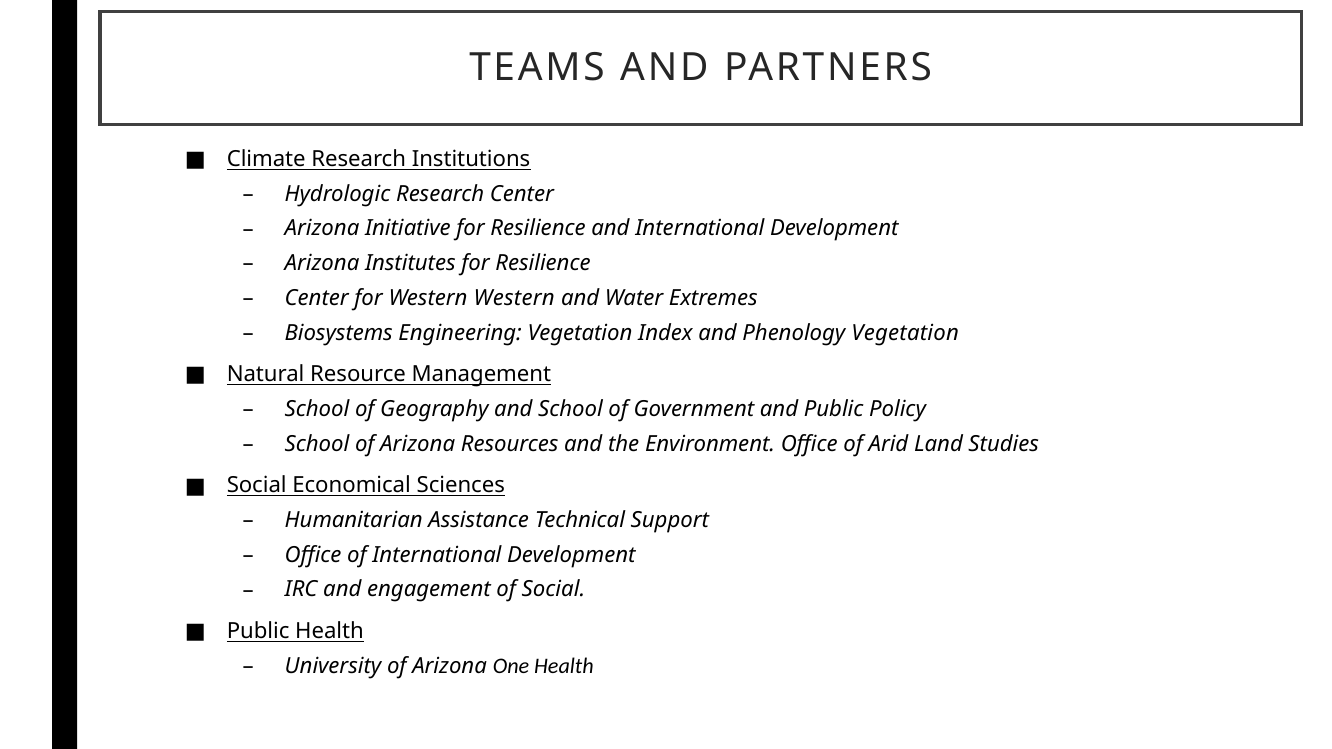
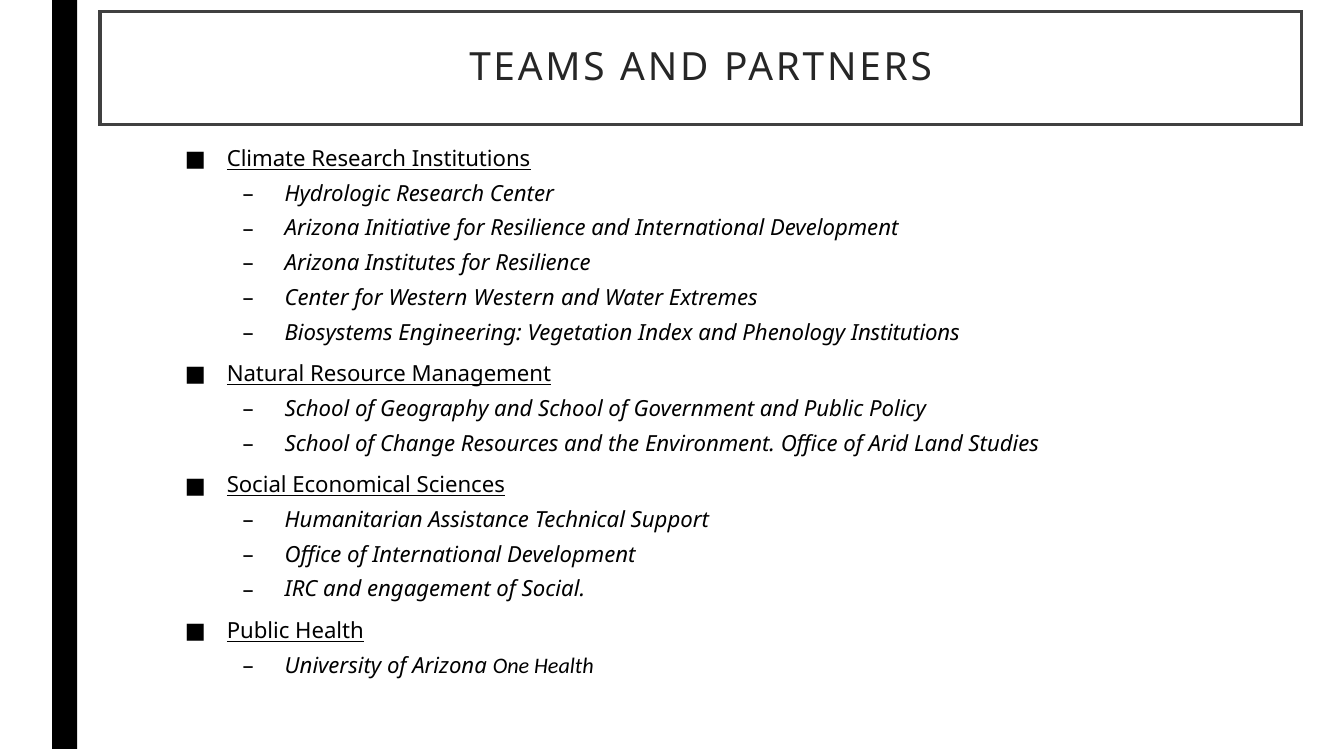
Phenology Vegetation: Vegetation -> Institutions (905, 333)
School of Arizona: Arizona -> Change (418, 444)
